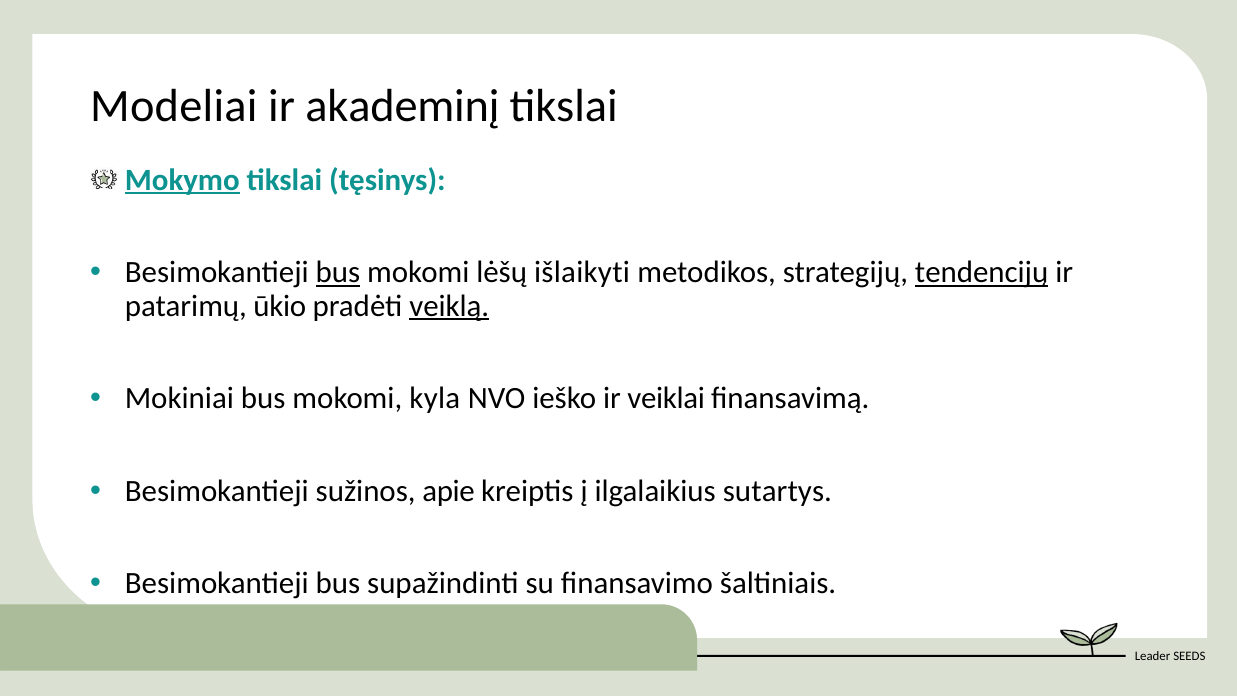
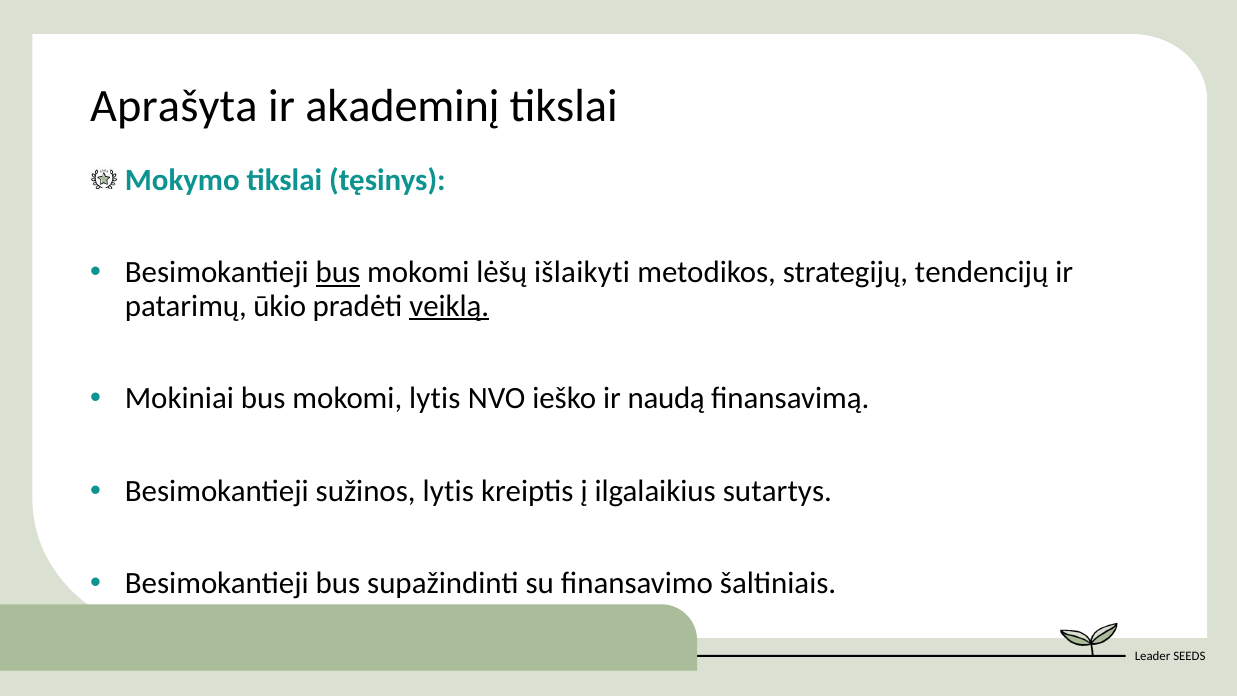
Modeliai: Modeliai -> Aprašyta (174, 107)
Mokymo underline: present -> none (182, 180)
tendencijų underline: present -> none (982, 272)
mokomi kyla: kyla -> lytis (435, 398)
veiklai: veiklai -> naudą (666, 398)
sužinos apie: apie -> lytis (448, 491)
